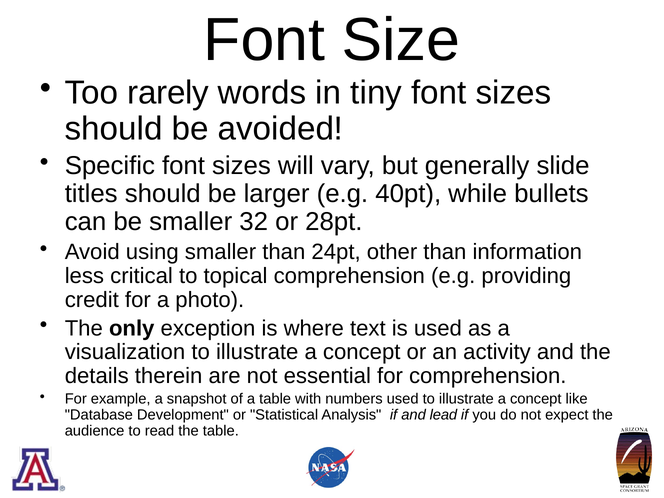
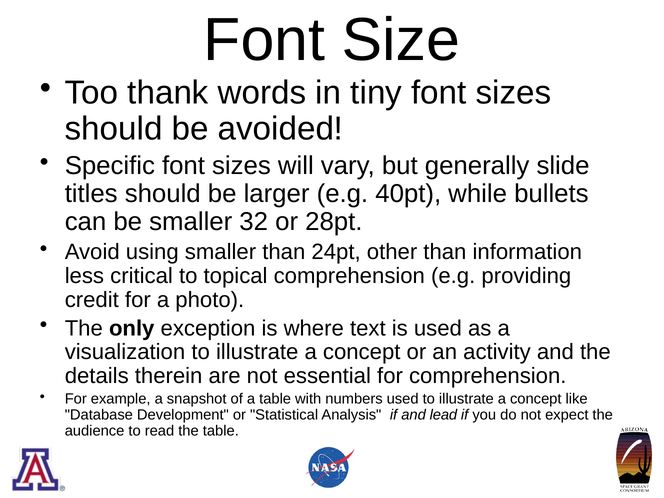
rarely: rarely -> thank (168, 93)
